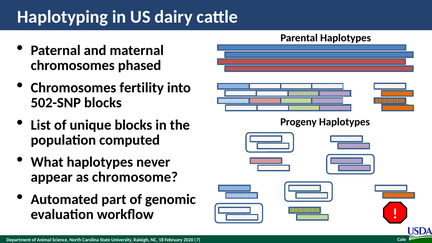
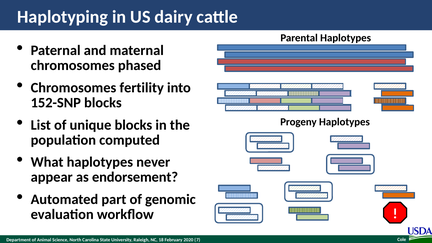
502-SNP: 502-SNP -> 152-SNP (56, 103)
chromosome: chromosome -> endorsement (135, 177)
